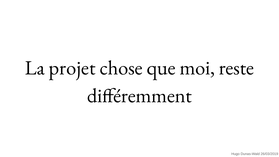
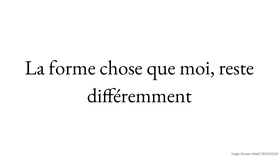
projet: projet -> forme (72, 68)
